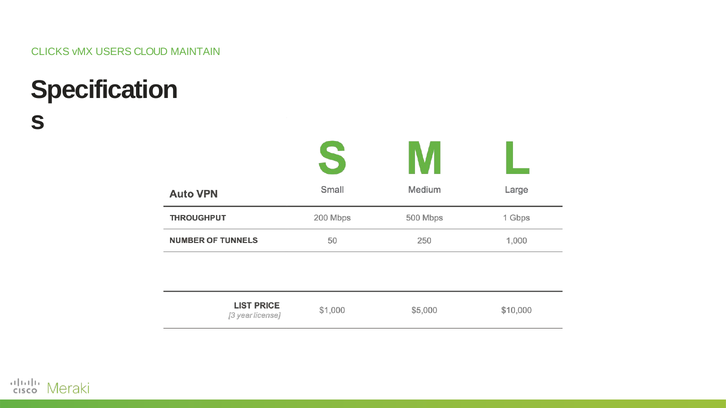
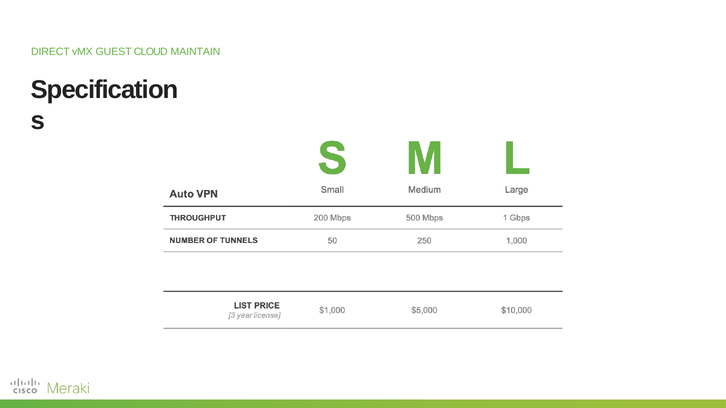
CLICKS: CLICKS -> DIRECT (50, 52)
USERS: USERS -> GUEST (114, 52)
